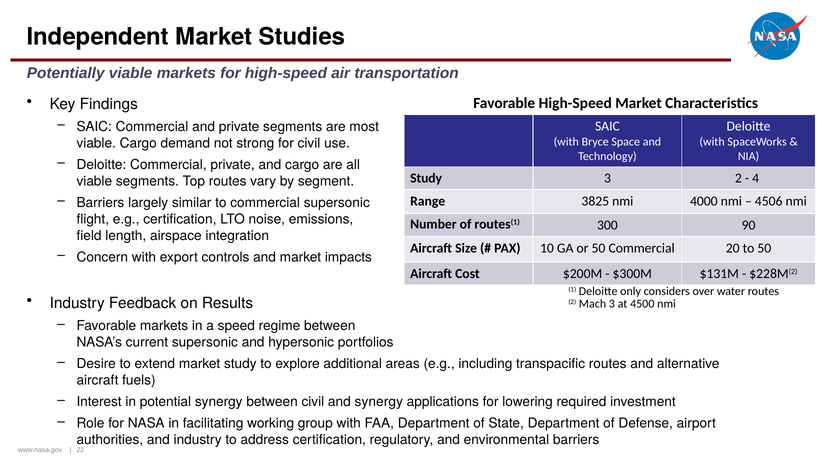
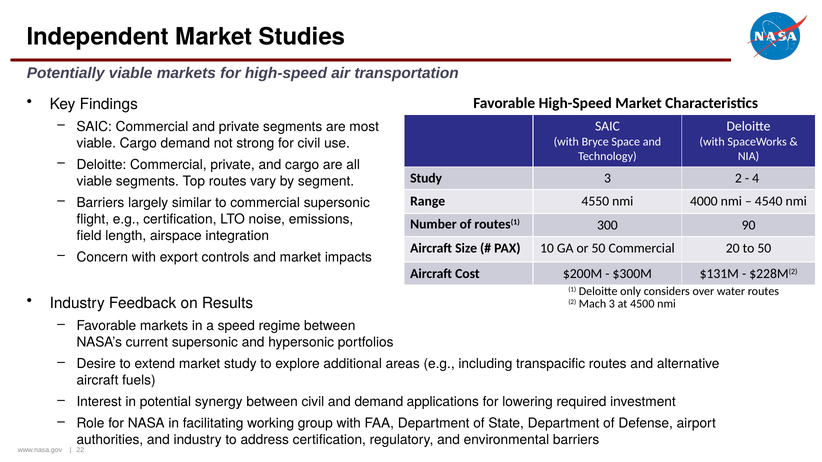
3825: 3825 -> 4550 (595, 201)
4506: 4506 -> 4540 (769, 201)
and synergy: synergy -> demand (379, 402)
